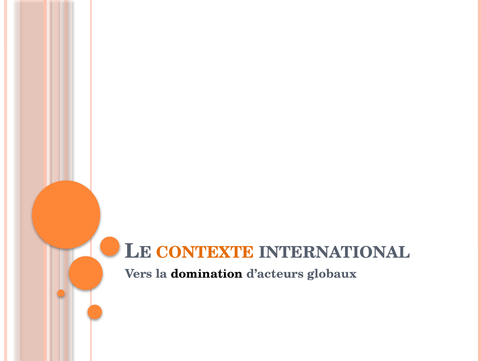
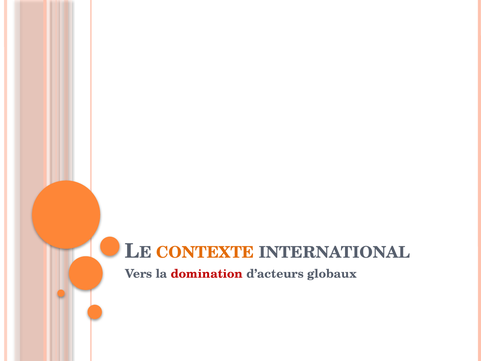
domination colour: black -> red (207, 274)
